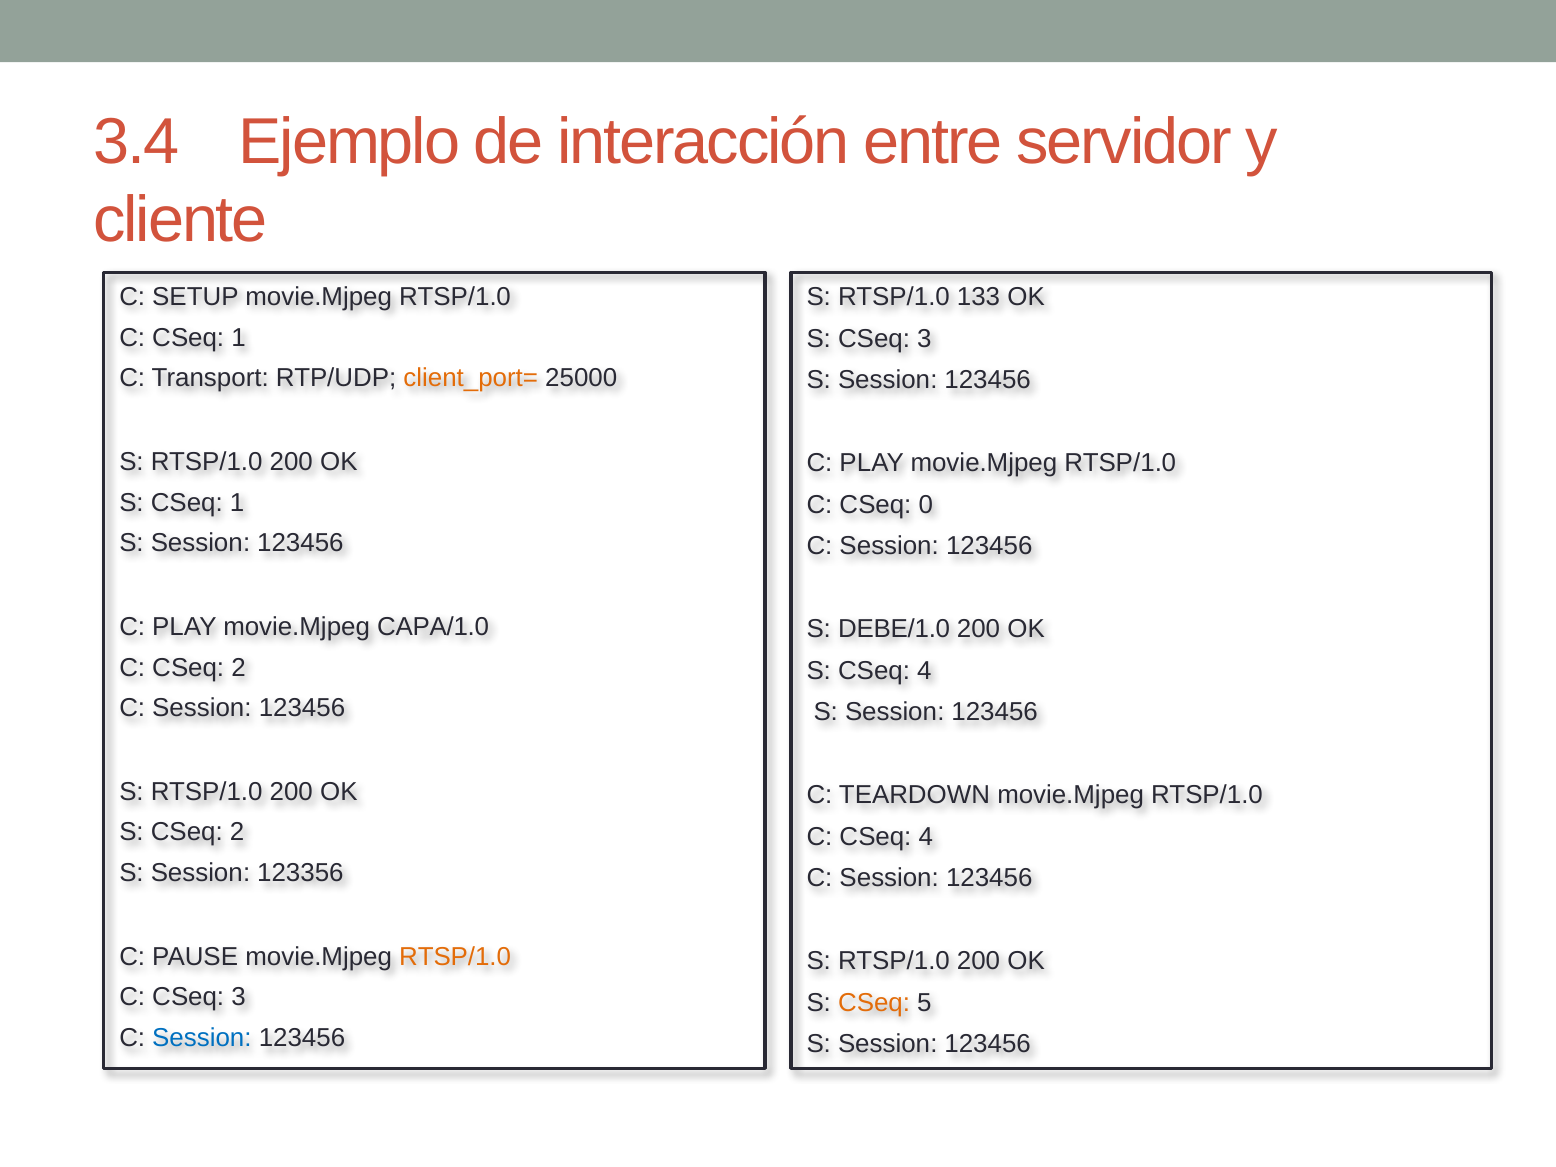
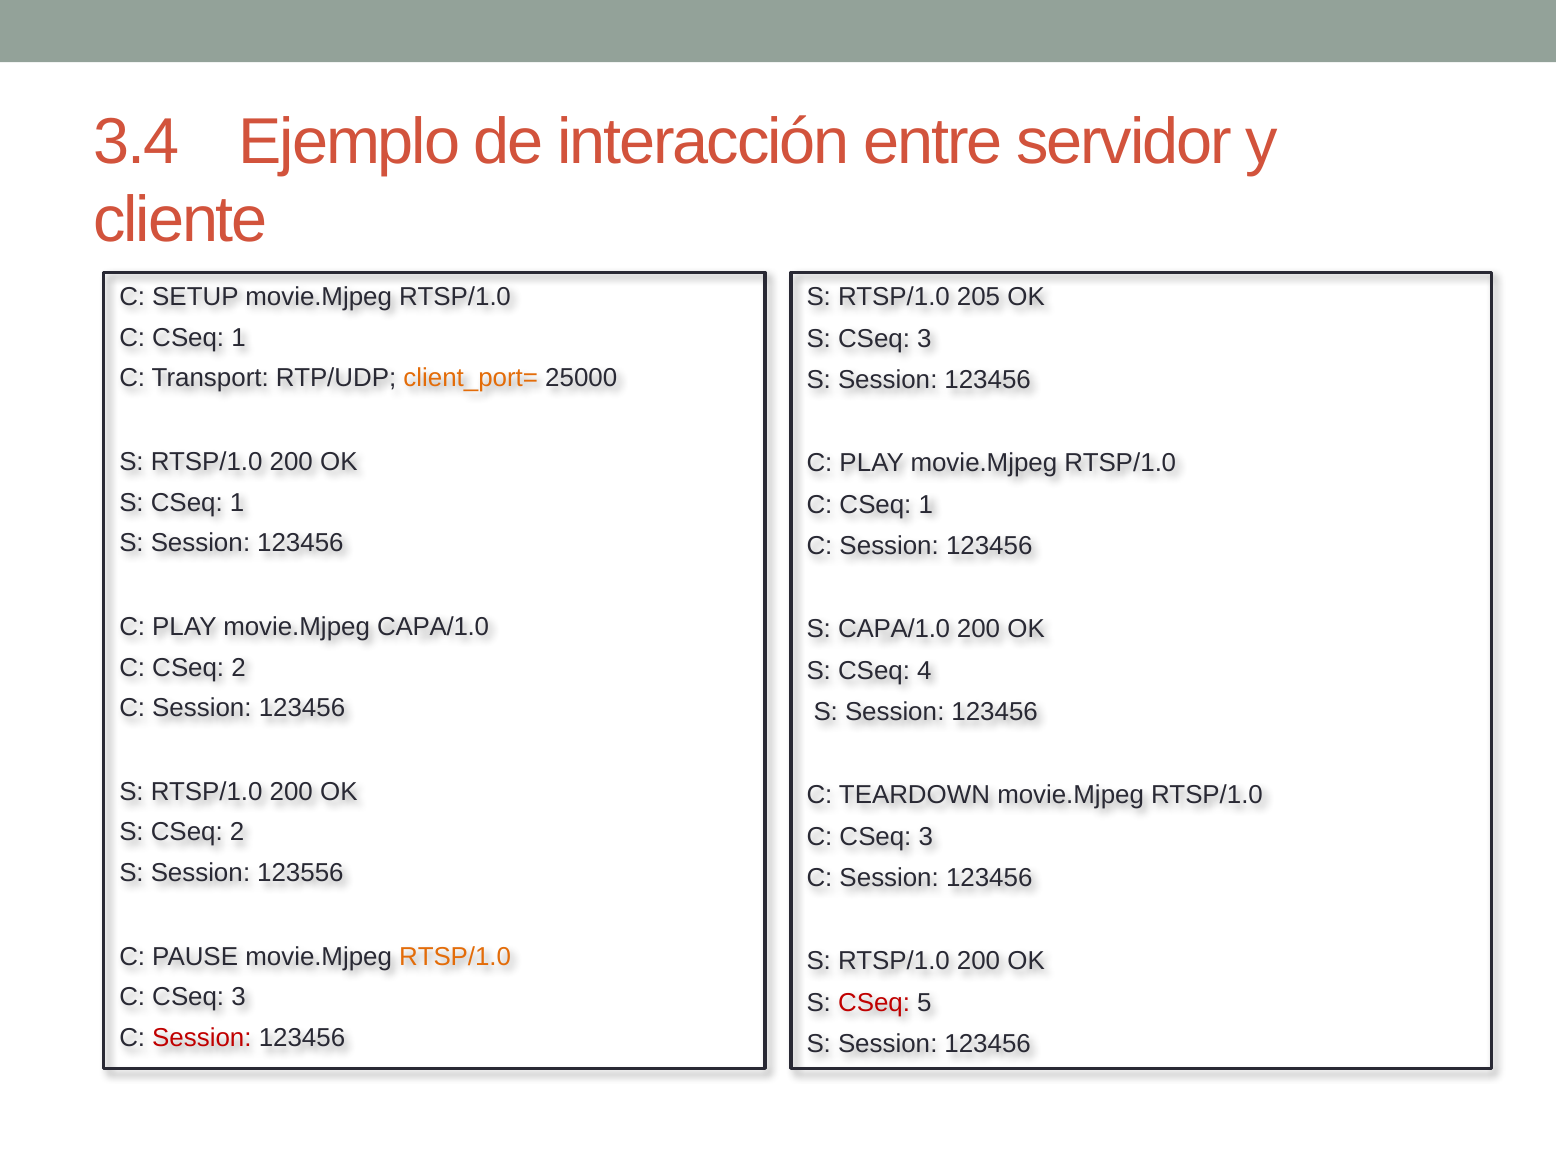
133: 133 -> 205 (979, 297)
0: 0 -> 1 (926, 505)
S DEBE/1.0: DEBE/1.0 -> CAPA/1.0 (894, 629)
4: 4 -> 3 (926, 837)
123356: 123356 -> 123556 (300, 873)
CSeq colour: orange -> red (874, 1002)
Session colour: blue -> red (202, 1038)
